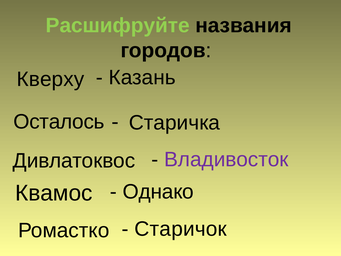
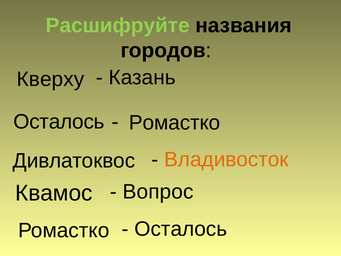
Старичка: Старичка -> Ромастко (174, 123)
Владивосток colour: purple -> orange (226, 159)
Однако: Однако -> Вопрос (158, 192)
Старичок: Старичок -> Осталось (181, 229)
